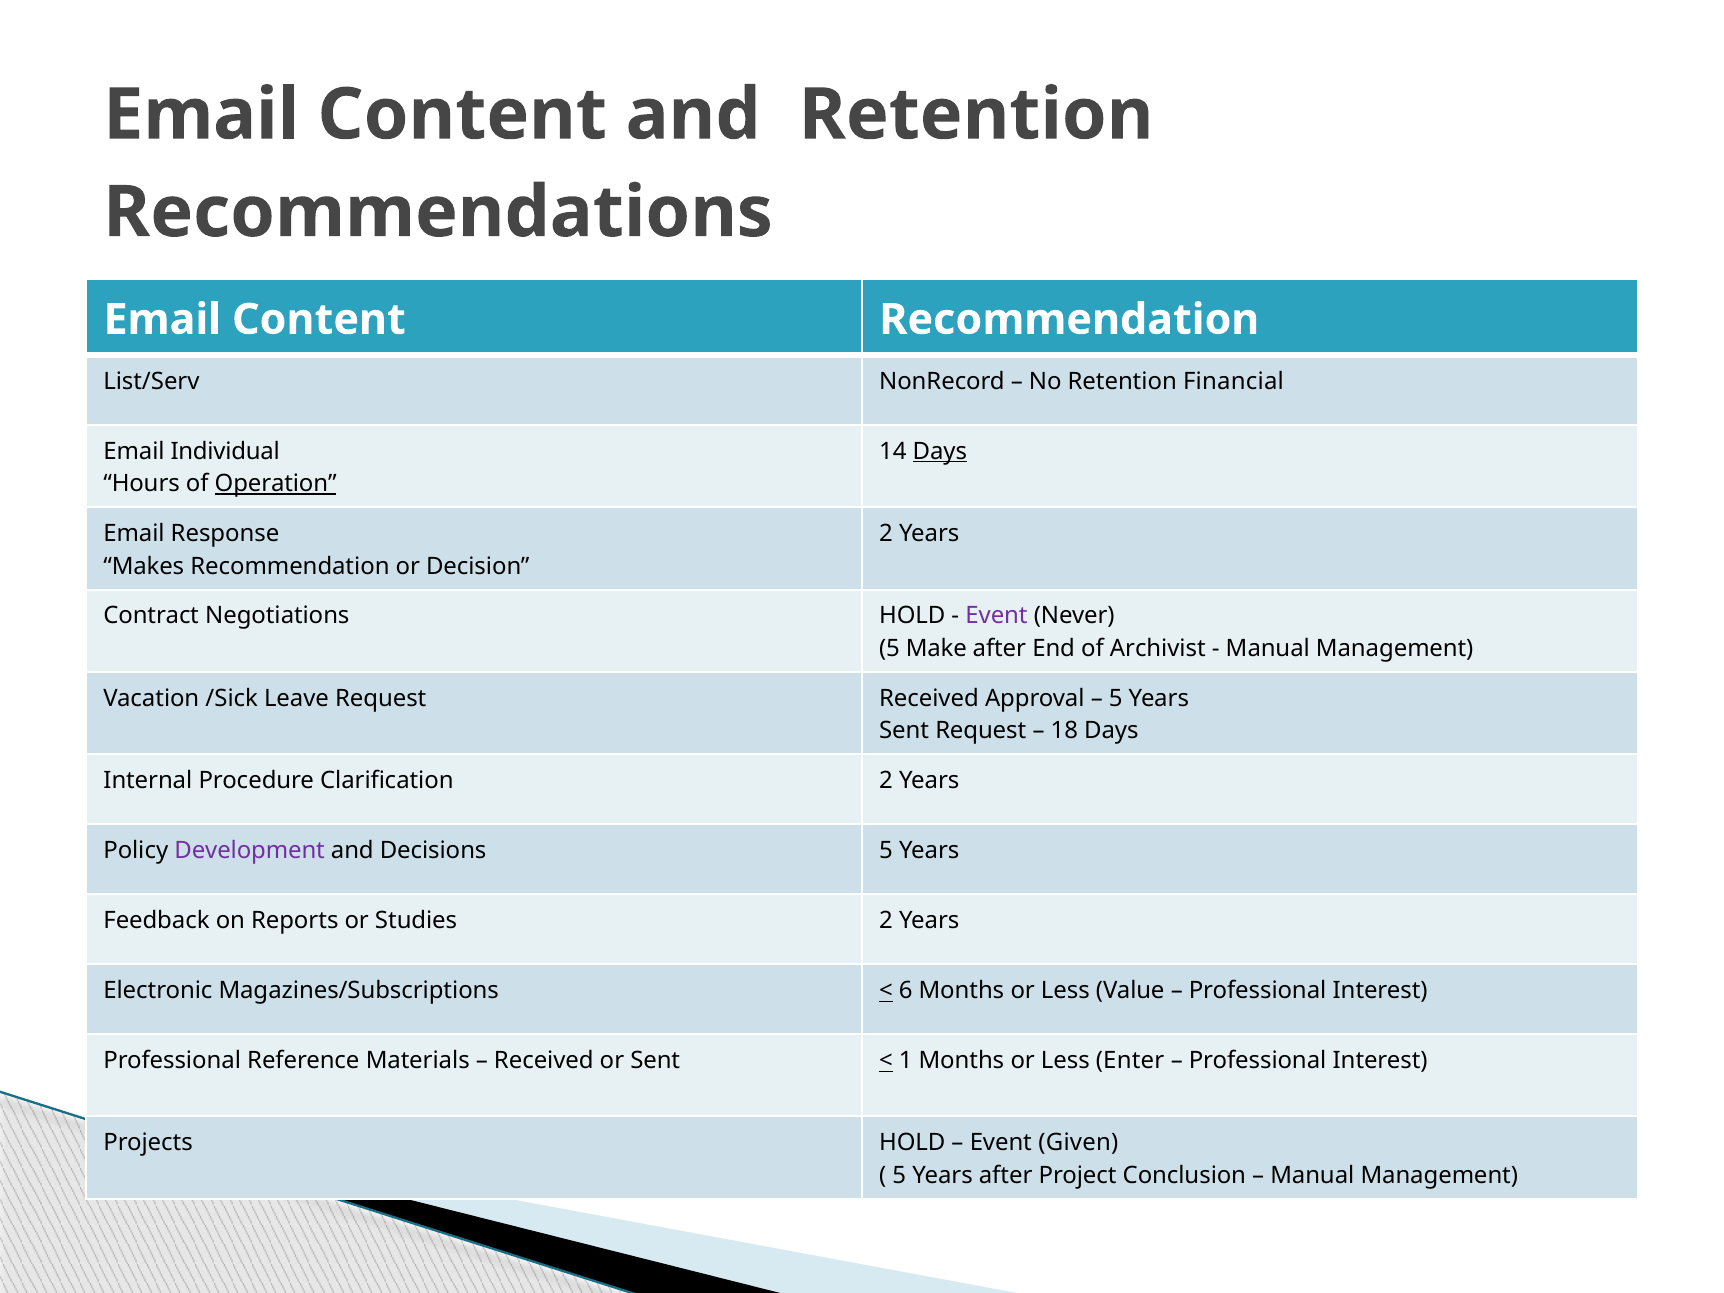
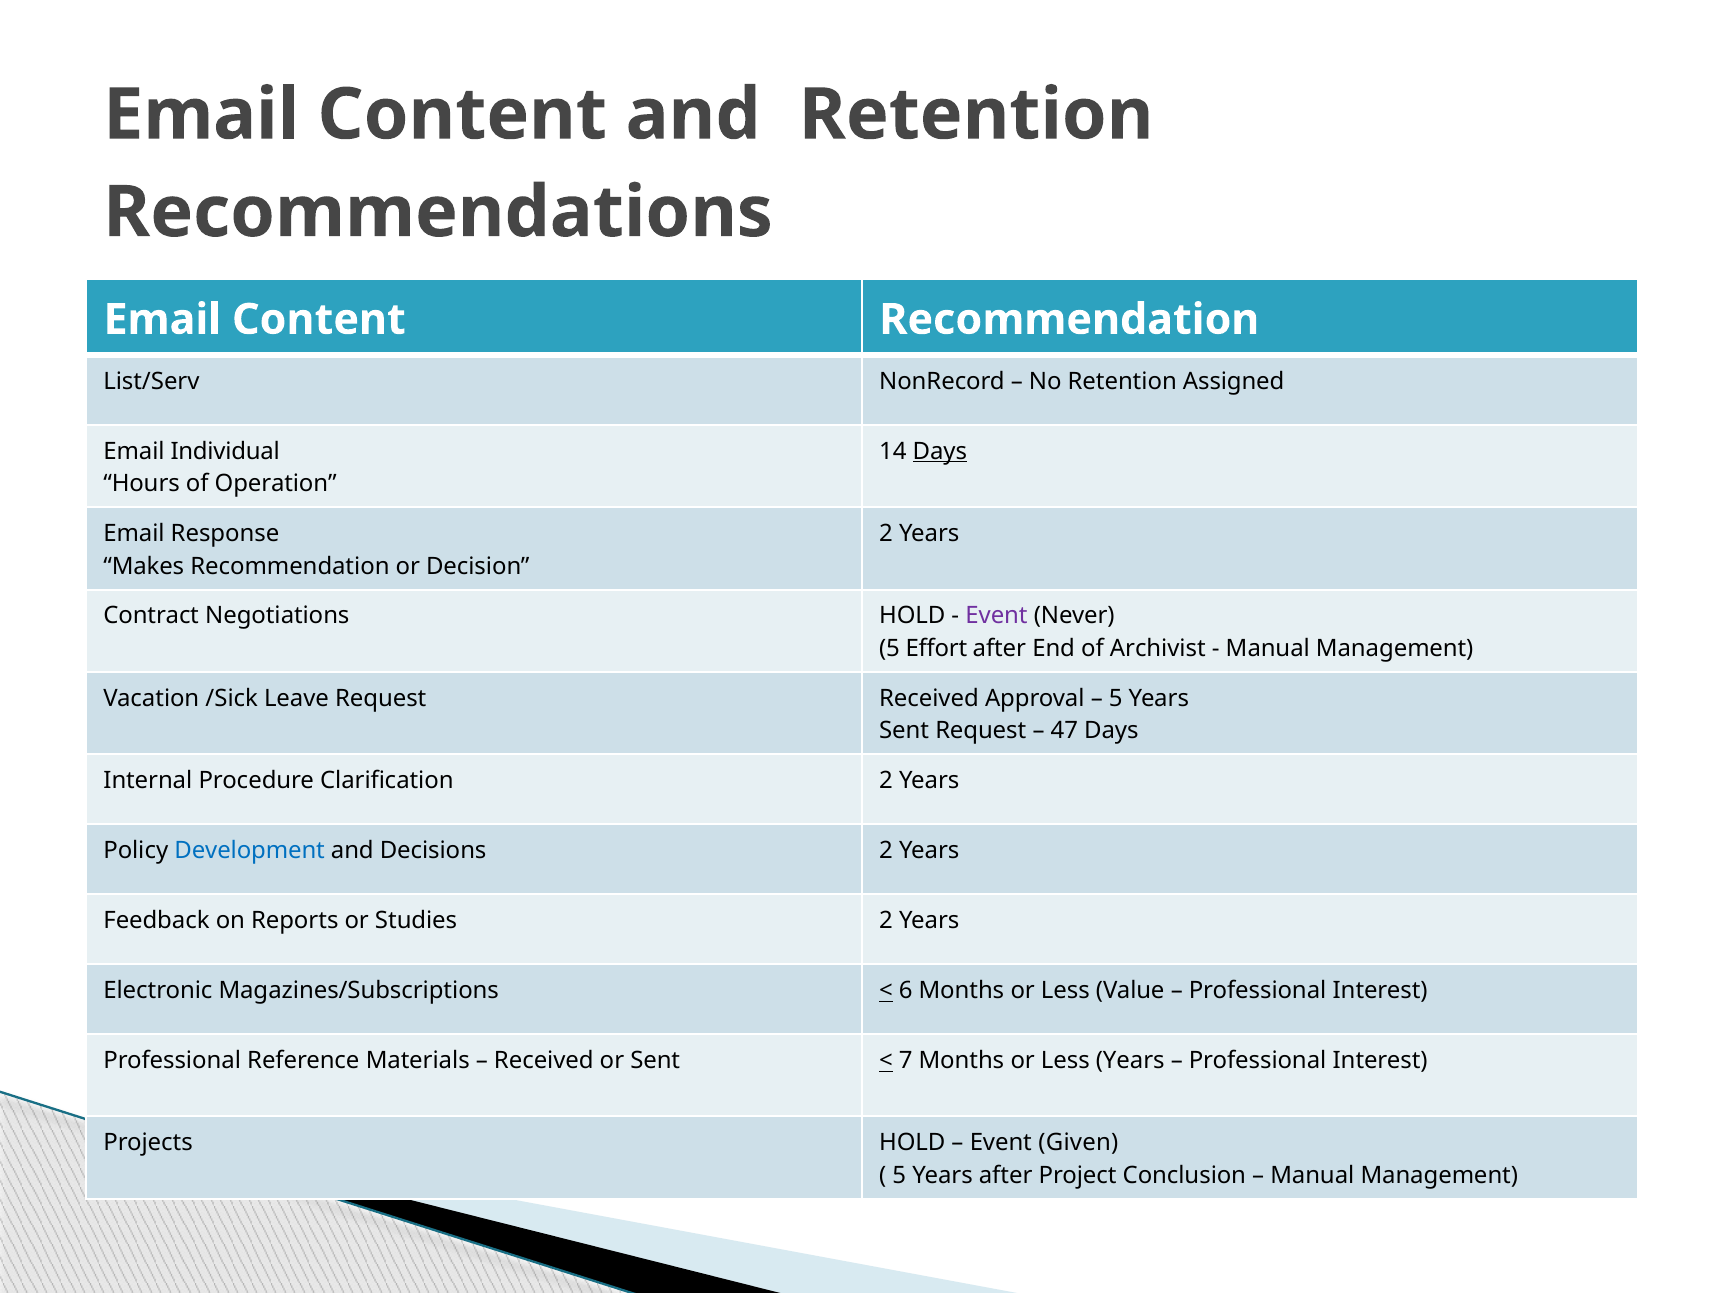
Financial: Financial -> Assigned (1234, 381)
Operation underline: present -> none (276, 484)
Make: Make -> Effort (936, 649)
18: 18 -> 47 (1064, 731)
Development colour: purple -> blue (250, 851)
Decisions 5: 5 -> 2 (886, 851)
1: 1 -> 7 (906, 1060)
Less Enter: Enter -> Years (1130, 1060)
